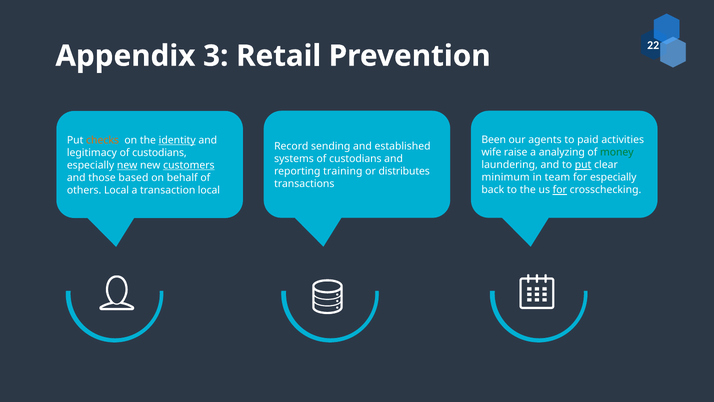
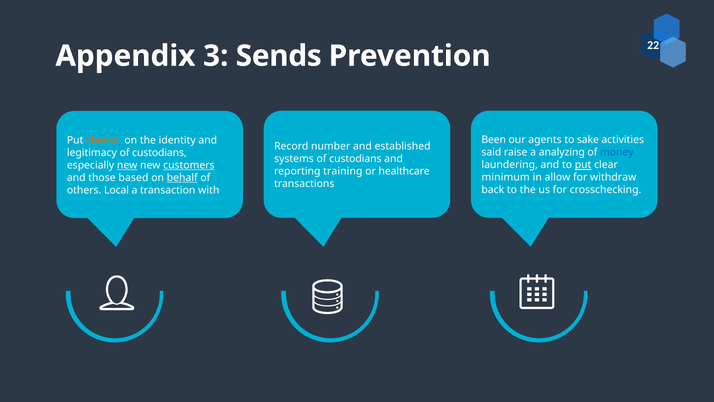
Retail: Retail -> Sends (279, 56)
paid: paid -> sake (588, 140)
identity underline: present -> none (177, 140)
sending: sending -> number (331, 146)
wife: wife -> said (491, 152)
money colour: green -> blue (617, 152)
distributes: distributes -> healthcare (404, 171)
team: team -> allow (557, 177)
for especially: especially -> withdraw (613, 177)
behalf underline: none -> present (182, 178)
for underline: present -> none (560, 190)
transaction local: local -> with (209, 190)
